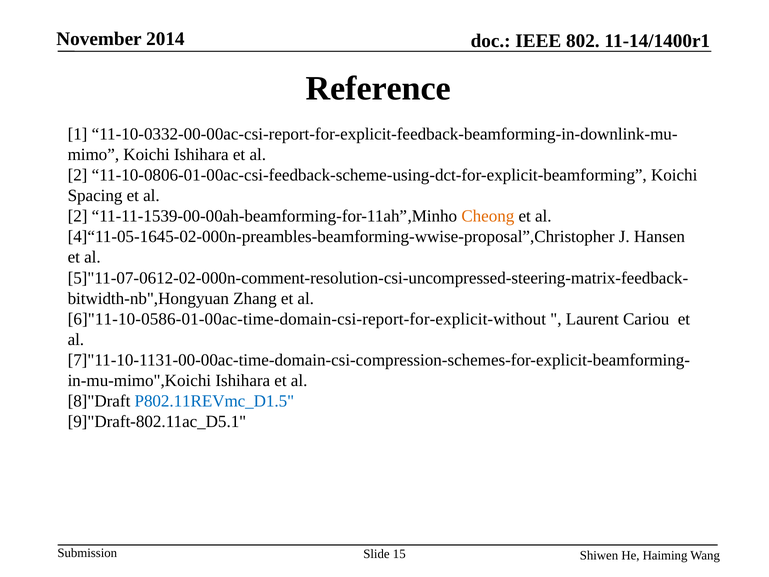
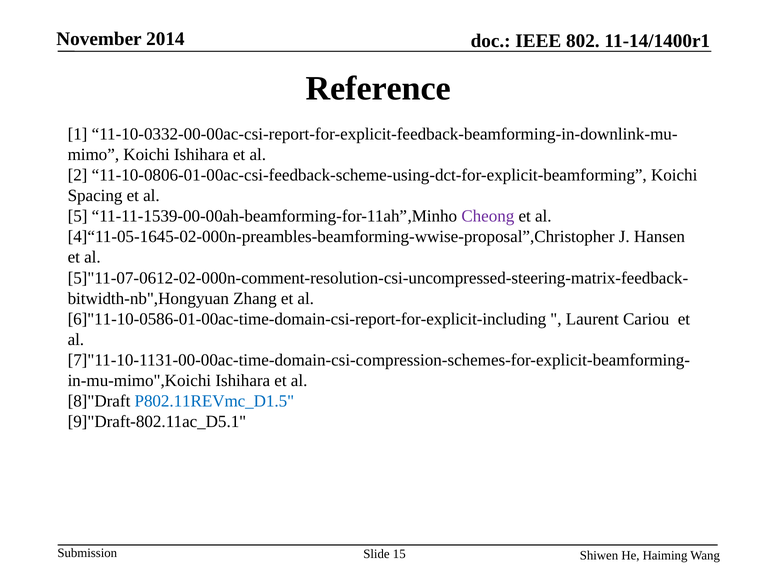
2: 2 -> 5 (78, 216)
Cheong colour: orange -> purple (488, 216)
6]"11-10-0586-01-00ac-time-domain-csi-report-for-explicit-without: 6]"11-10-0586-01-00ac-time-domain-csi-report-for-explicit-without -> 6]"11-10-0586-01-00ac-time-domain-csi-report-for-explicit-including (307, 319)
